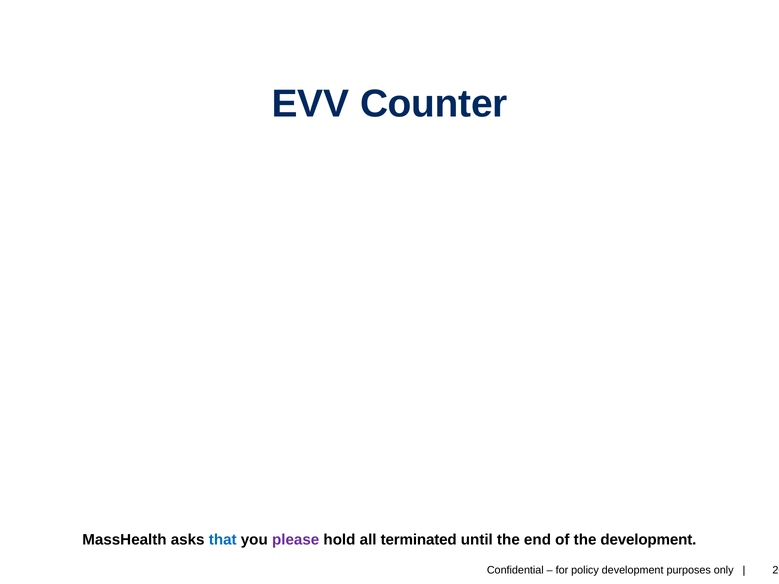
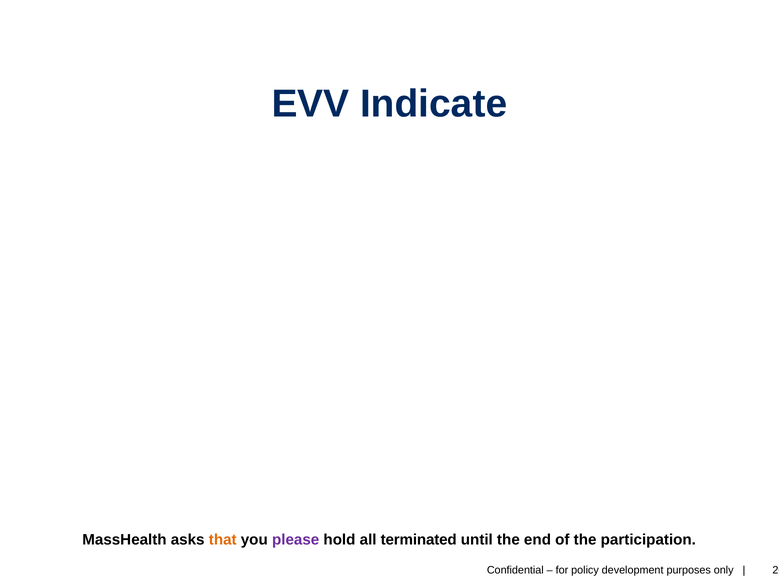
Counter: Counter -> Indicate (434, 104)
that colour: blue -> orange (223, 540)
the development: development -> participation (648, 540)
